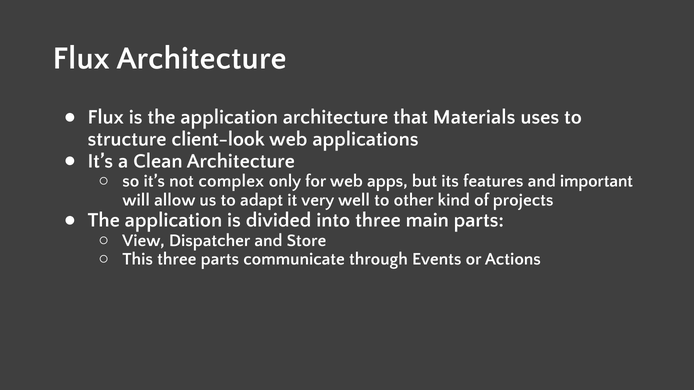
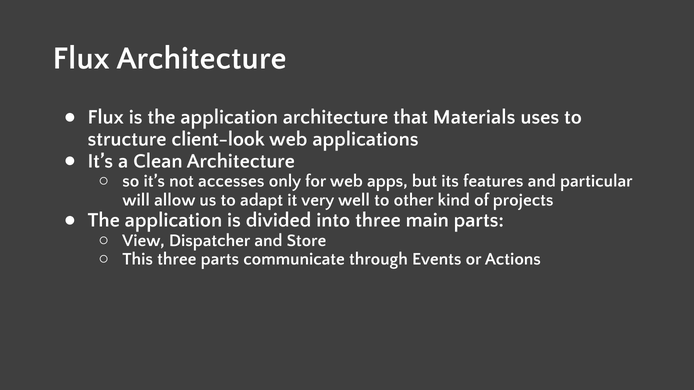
complex: complex -> accesses (231, 181)
important: important -> particular (596, 181)
